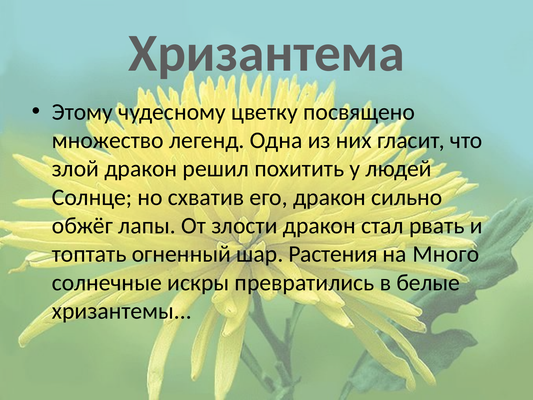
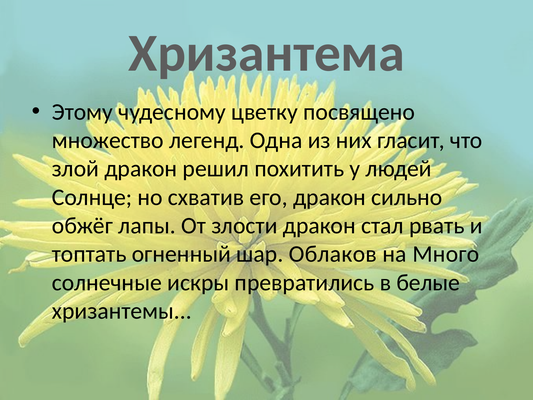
Растения: Растения -> Облаков (333, 254)
